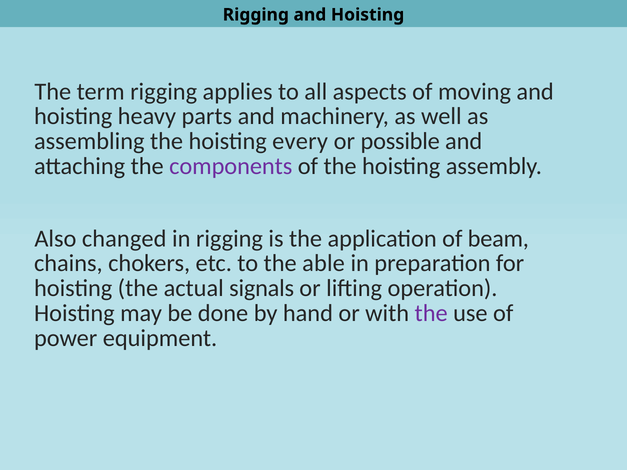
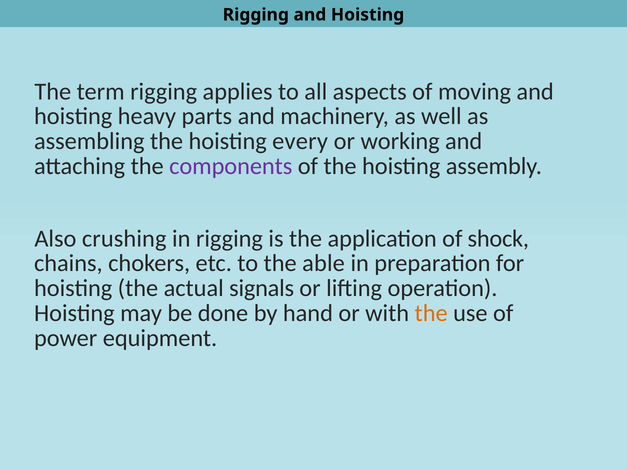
possible: possible -> working (400, 141)
changed: changed -> crushing (124, 239)
beam: beam -> shock (498, 239)
the colour: purple -> orange (431, 313)
